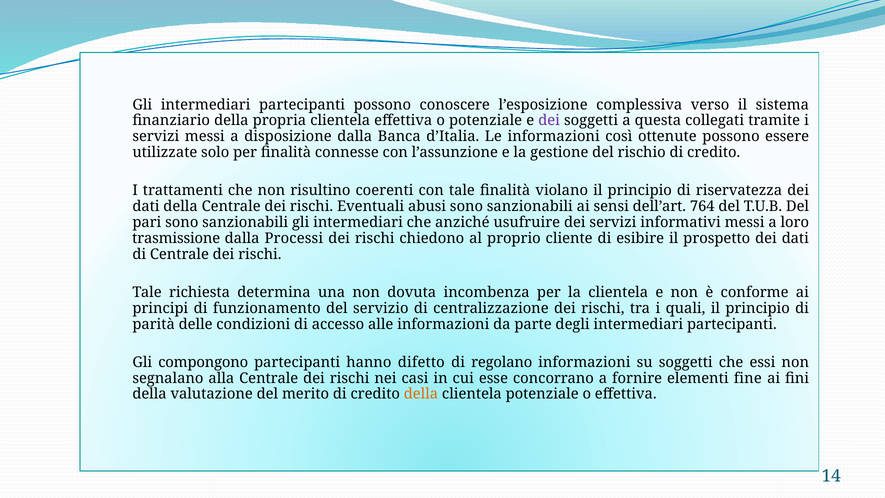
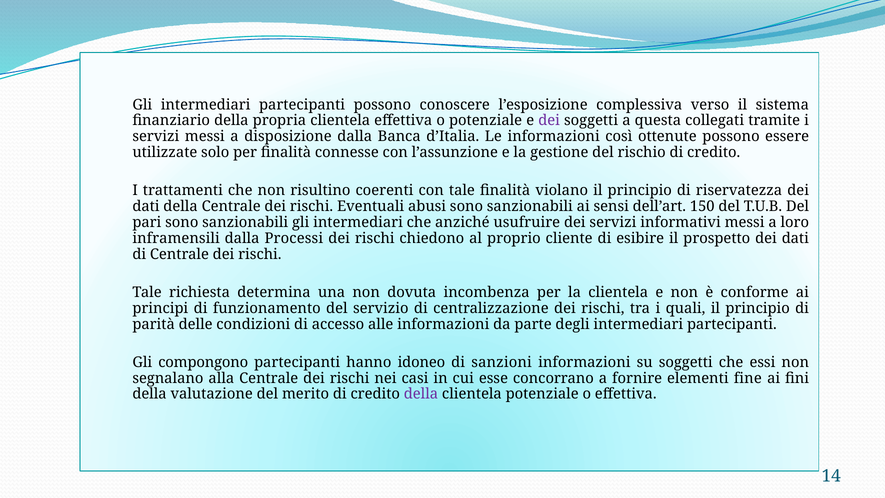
764: 764 -> 150 (702, 206)
trasmissione: trasmissione -> inframensili (176, 238)
difetto: difetto -> idoneo (421, 362)
regolano: regolano -> sanzioni (502, 362)
della colour: orange -> purple (421, 394)
